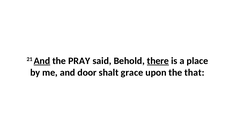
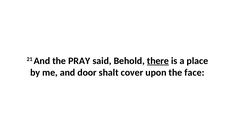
And underline: present -> none (42, 61)
grace: grace -> cover (132, 73)
that: that -> face (194, 73)
